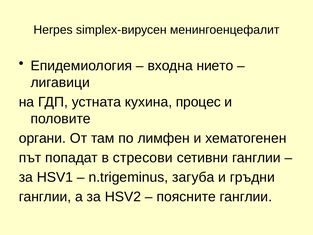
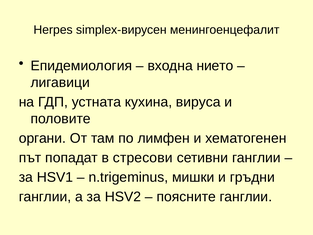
процес: процес -> вируса (198, 102)
загуба: загуба -> мишки (193, 177)
